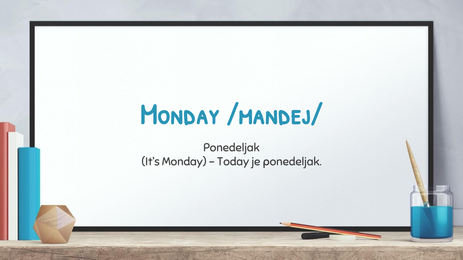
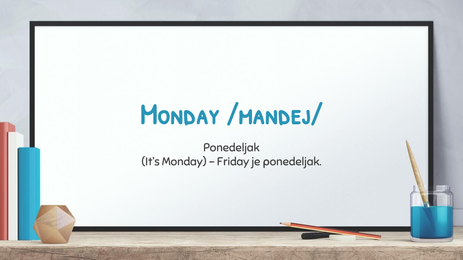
Today: Today -> Friday (233, 162)
